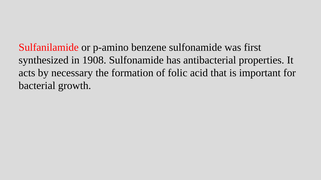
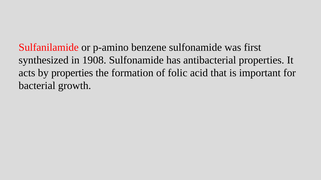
by necessary: necessary -> properties (72, 73)
